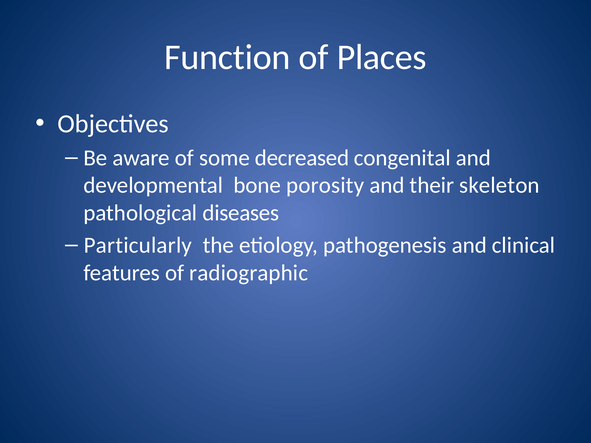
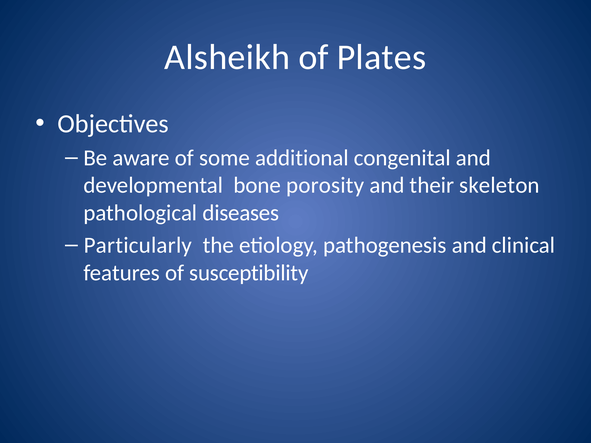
Function: Function -> Alsheikh (227, 57)
Places: Places -> Plates (381, 57)
decreased: decreased -> additional (302, 158)
radiographic: radiographic -> susceptibility (249, 273)
